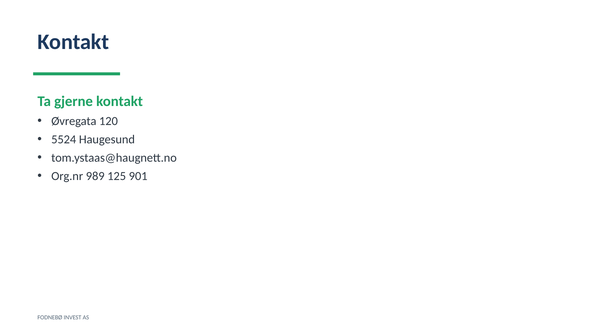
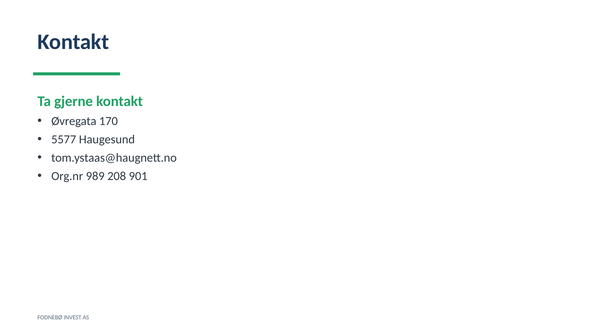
120: 120 -> 170 (108, 121)
5524: 5524 -> 5577 (64, 140)
125: 125 -> 208 (117, 176)
